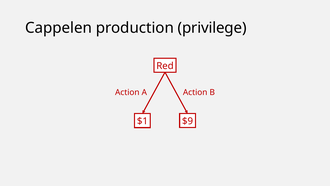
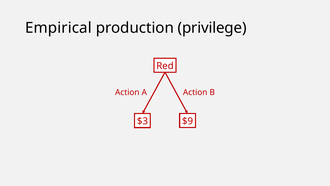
Cappelen: Cappelen -> Empirical (58, 28)
$1: $1 -> $3 (142, 121)
